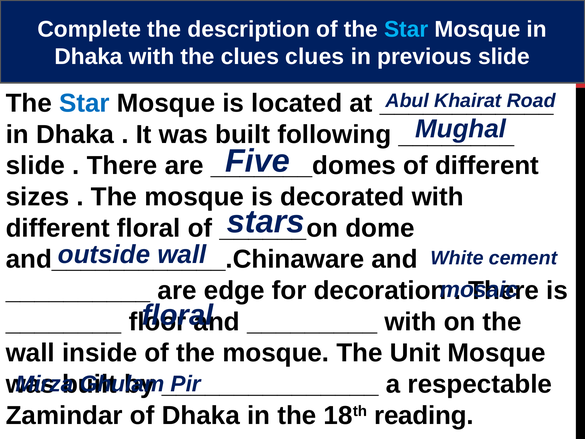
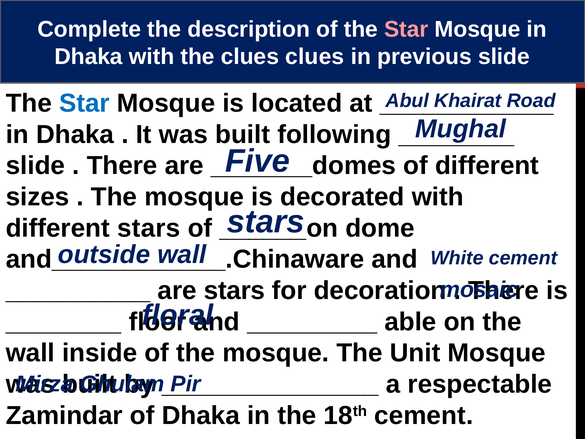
Star colour: light blue -> pink (406, 29)
different floral: floral -> stars (149, 228)
are edge: edge -> stars (234, 290)
with: with -> able (410, 322)
18th reading: reading -> cement (424, 415)
